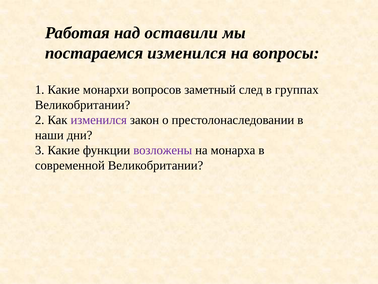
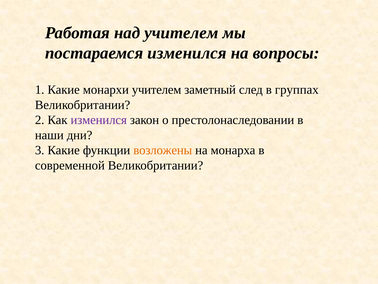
над оставили: оставили -> учителем (181, 33)
монархи вопросов: вопросов -> учителем (157, 90)
возложены colour: purple -> orange (163, 150)
